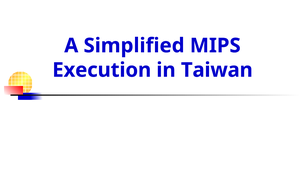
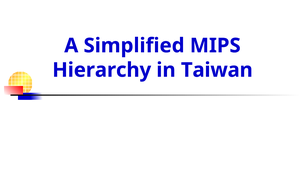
Execution: Execution -> Hierarchy (102, 70)
